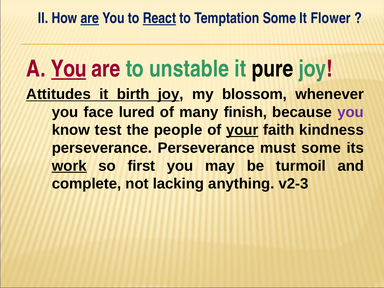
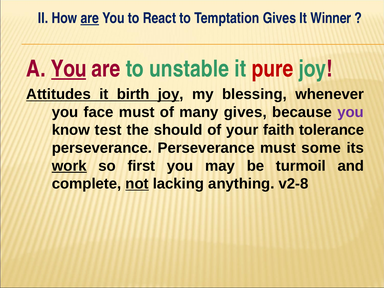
React underline: present -> none (159, 18)
Temptation Some: Some -> Gives (279, 18)
Flower: Flower -> Winner (331, 18)
pure colour: black -> red (272, 69)
blossom: blossom -> blessing (254, 94)
face lured: lured -> must (137, 112)
many finish: finish -> gives (245, 112)
people: people -> should (178, 130)
your underline: present -> none (242, 130)
kindness: kindness -> tolerance (332, 130)
not underline: none -> present (137, 184)
v2-3: v2-3 -> v2-8 (293, 184)
